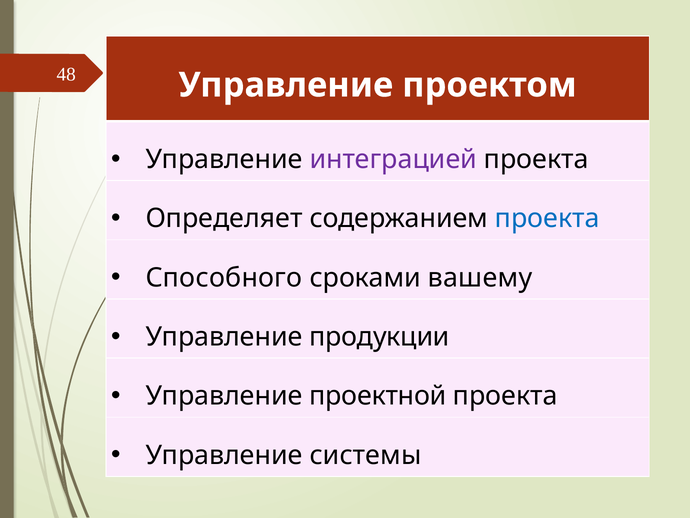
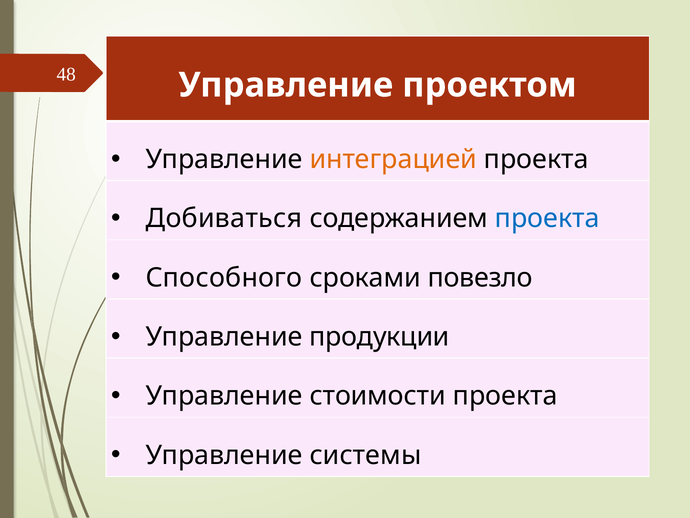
интеграцией colour: purple -> orange (393, 159)
Определяет: Определяет -> Добиваться (224, 218)
вашему: вашему -> повезло (480, 277)
проектной: проектной -> стоимости (378, 396)
